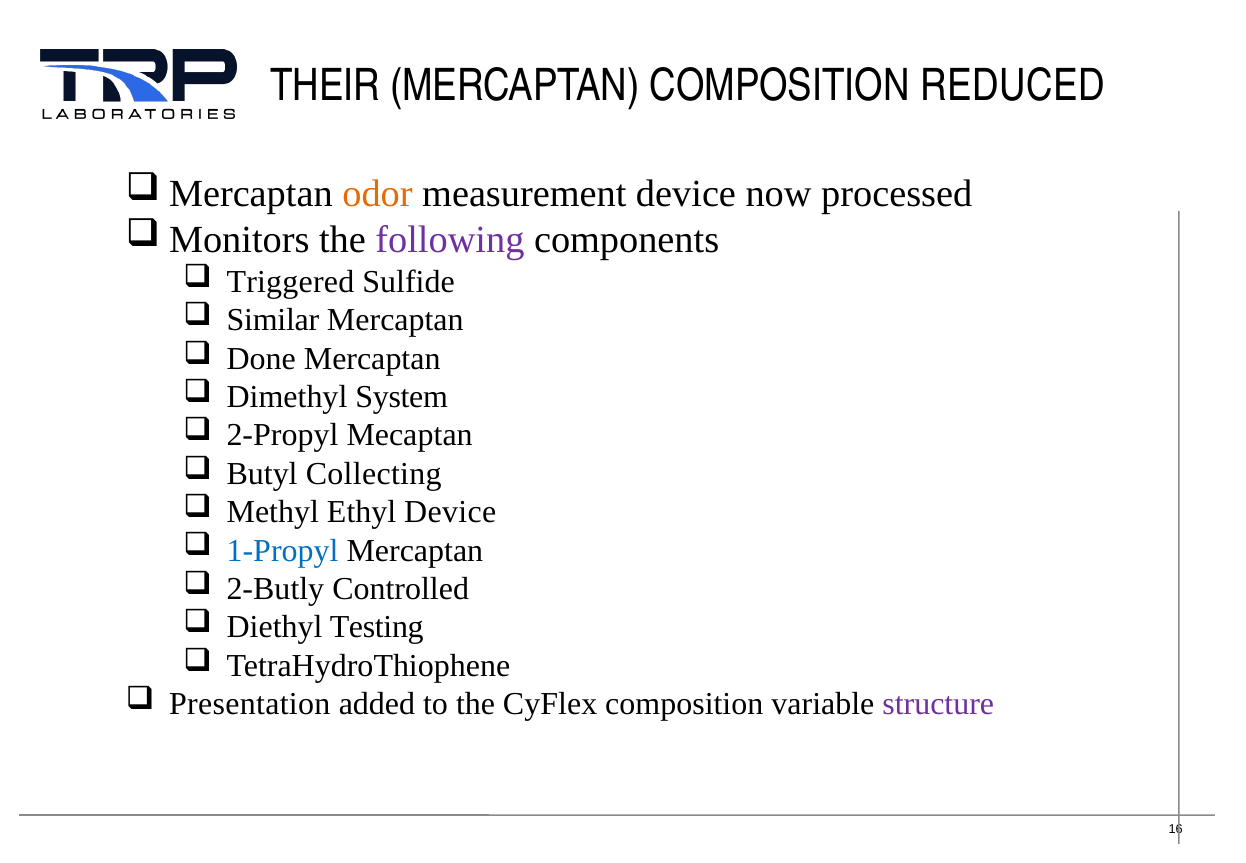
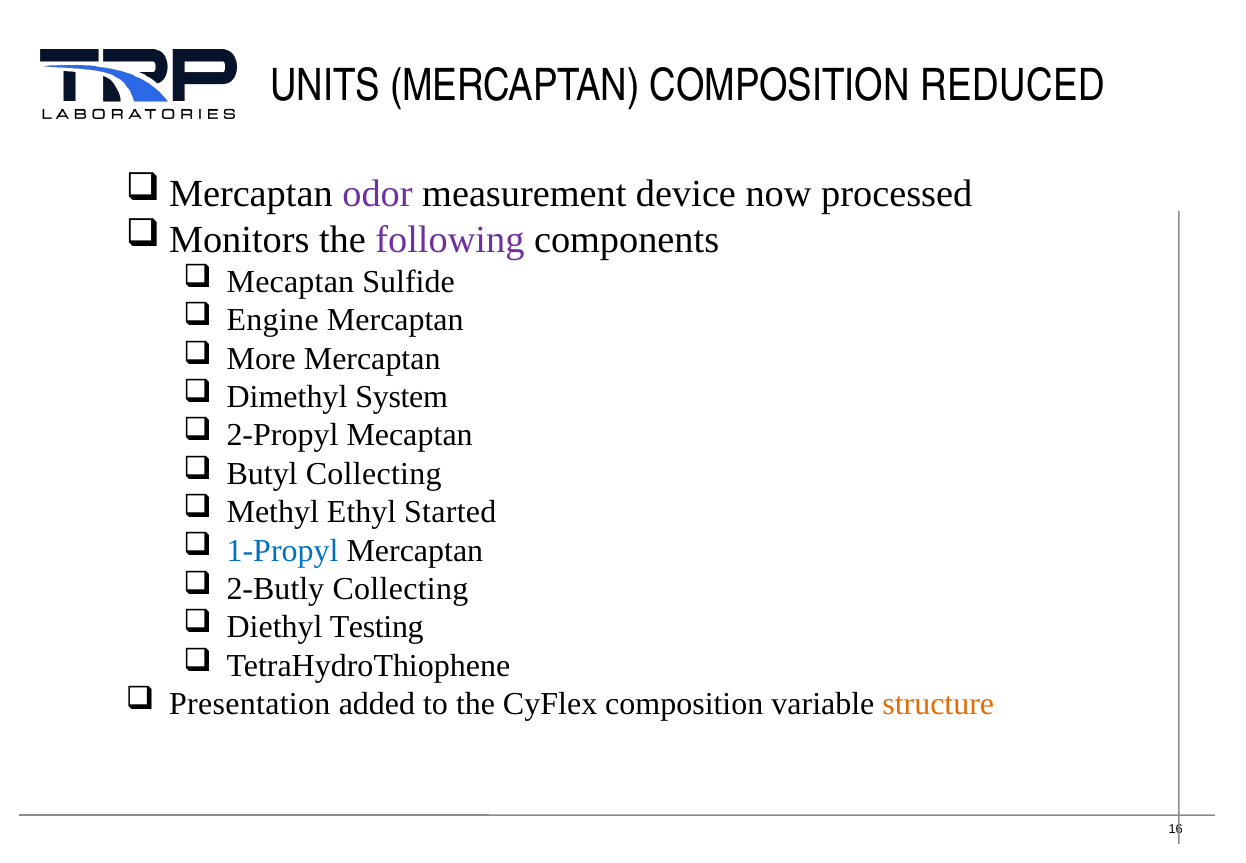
THEIR: THEIR -> UNITS (325, 85)
odor colour: orange -> purple (378, 194)
Triggered: Triggered -> Mecaptan (290, 282)
Similar: Similar -> Engine (273, 320)
Done: Done -> More (261, 358)
Ethyl Device: Device -> Started (450, 512)
2-Butly Controlled: Controlled -> Collecting (401, 589)
structure colour: purple -> orange (938, 704)
